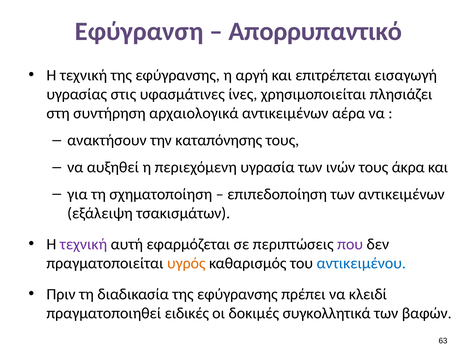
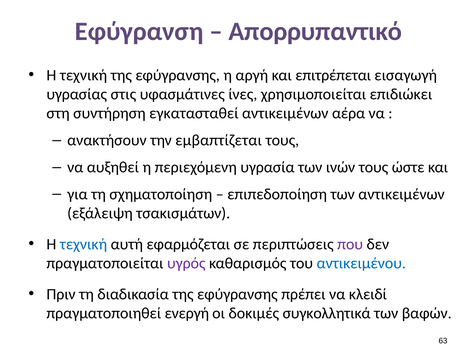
πλησιάζει: πλησιάζει -> επιδιώκει (401, 94)
αρχαιολογικά: αρχαιολογικά -> εγκατασταθεί (194, 113)
καταπόνησης: καταπόνησης -> εμβαπτίζεται (219, 140)
άκρα: άκρα -> ώστε (408, 167)
τεχνική colour: purple -> blue (83, 244)
υγρός colour: orange -> purple (186, 263)
ειδικές: ειδικές -> ενεργή (187, 313)
